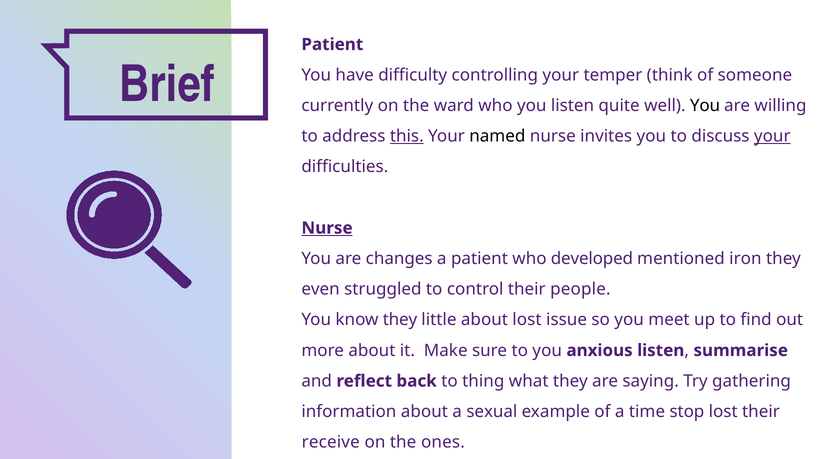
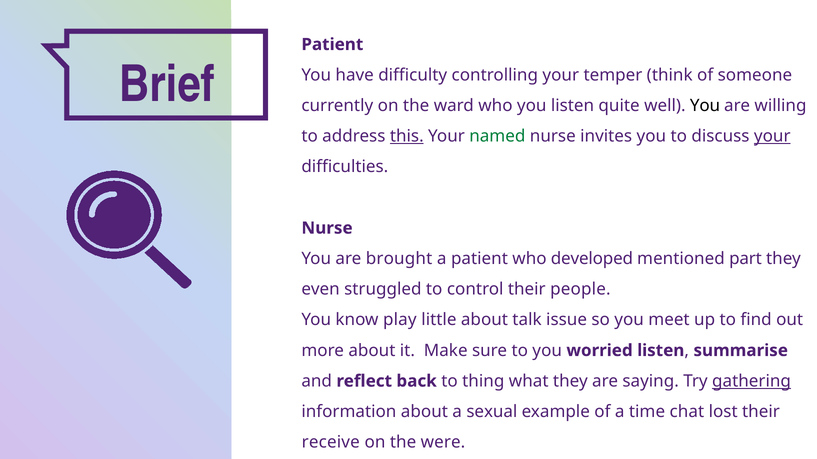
named colour: black -> green (497, 136)
Nurse underline: present -> none (327, 228)
changes: changes -> brought (399, 259)
iron: iron -> part (746, 259)
know they: they -> play (400, 320)
about lost: lost -> talk (527, 320)
anxious: anxious -> worried (600, 351)
gathering underline: none -> present (752, 382)
stop: stop -> chat (687, 412)
ones: ones -> were (443, 443)
